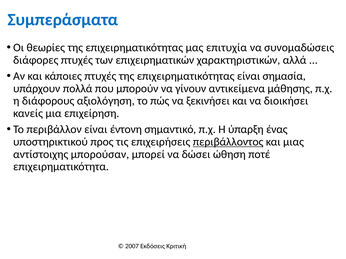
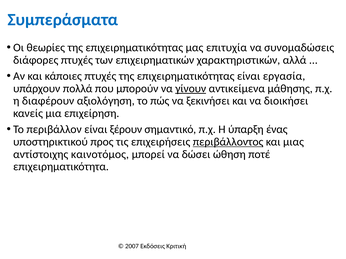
σημασία: σημασία -> εργασία (284, 76)
γίνουν underline: none -> present (191, 89)
διάφορους: διάφορους -> διαφέρουν (48, 101)
έντονη: έντονη -> ξέρουν (126, 130)
μπορούσαν: μπορούσαν -> καινοτόμος (100, 155)
